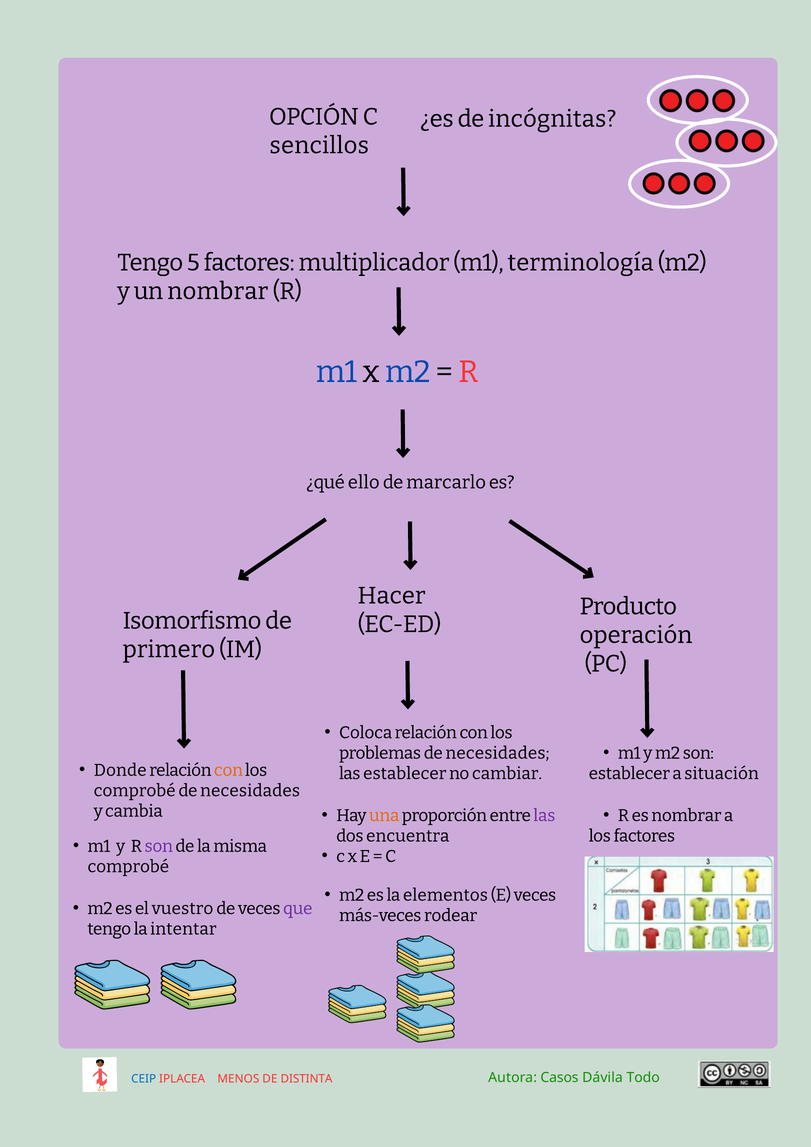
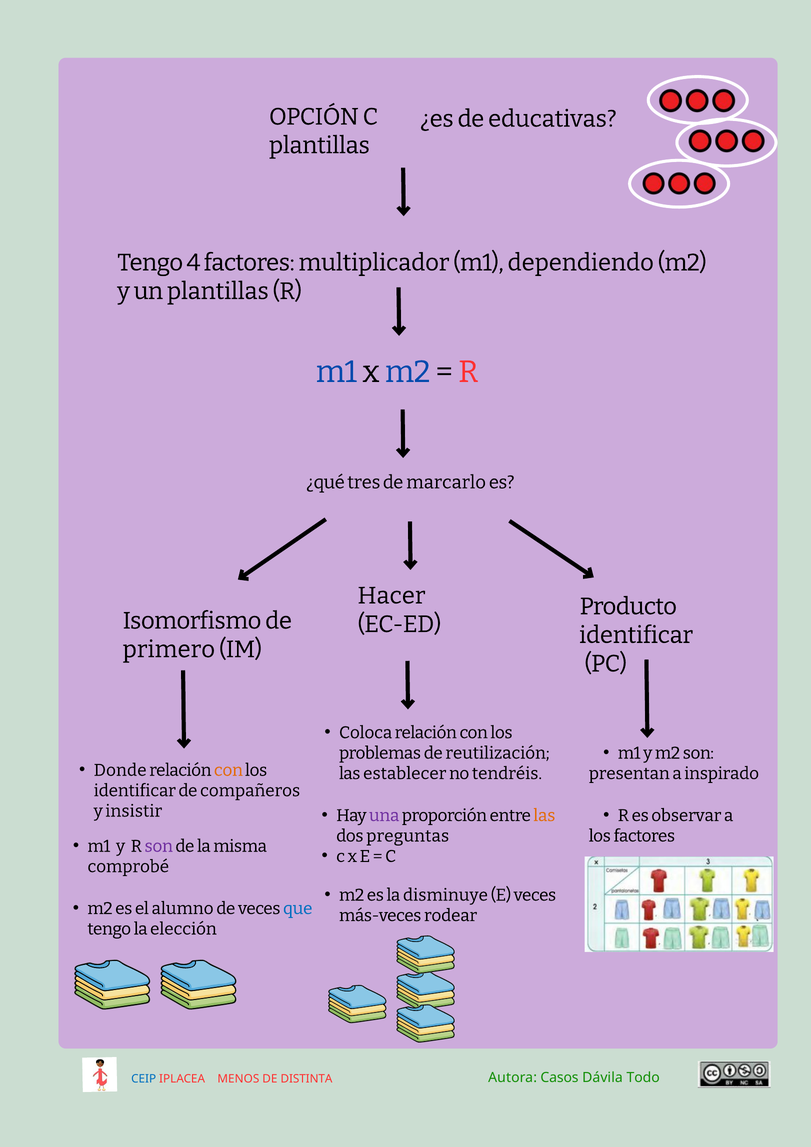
incógnitas: incógnitas -> educativas (552, 119)
sencillos: sencillos -> plantillas (319, 145)
5: 5 -> 4 (193, 263)
terminología: terminología -> dependiendo (581, 263)
un nombrar: nombrar -> plantillas (218, 291)
ello: ello -> tres (364, 483)
operación: operación -> identificar (636, 635)
problemas de necesidades: necesidades -> reutilización (497, 753)
cambiar: cambiar -> tendréis (507, 774)
establecer: establecer -> presentan (629, 774)
situación: situación -> inspirado (722, 774)
comprobé: comprobé -> identificar (135, 791)
necesidades: necesidades -> compañeros (250, 791)
cambia: cambia -> insistir (134, 812)
una colour: orange -> purple (384, 816)
las colour: purple -> orange (544, 816)
es nombrar: nombrar -> observar (686, 816)
encuentra: encuentra -> preguntas (408, 836)
elementos: elementos -> disminuye (445, 896)
vuestro: vuestro -> alumno (183, 909)
que colour: purple -> blue (298, 909)
intentar: intentar -> elección (183, 929)
